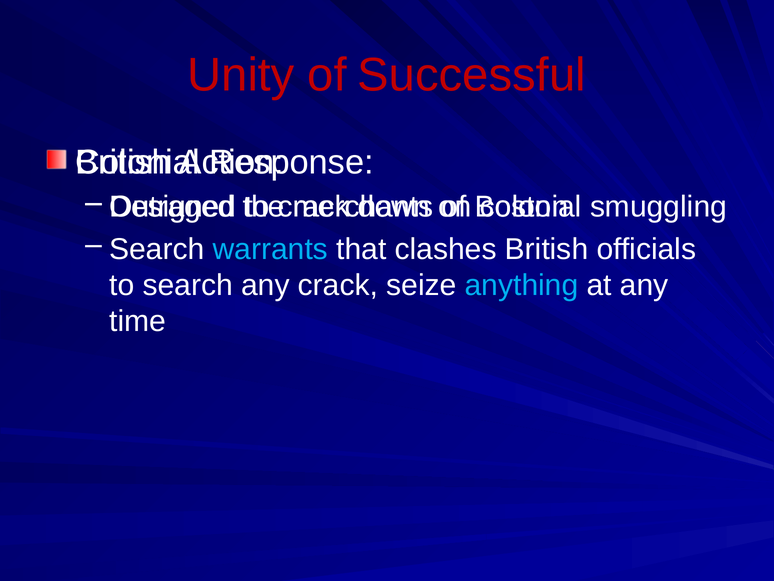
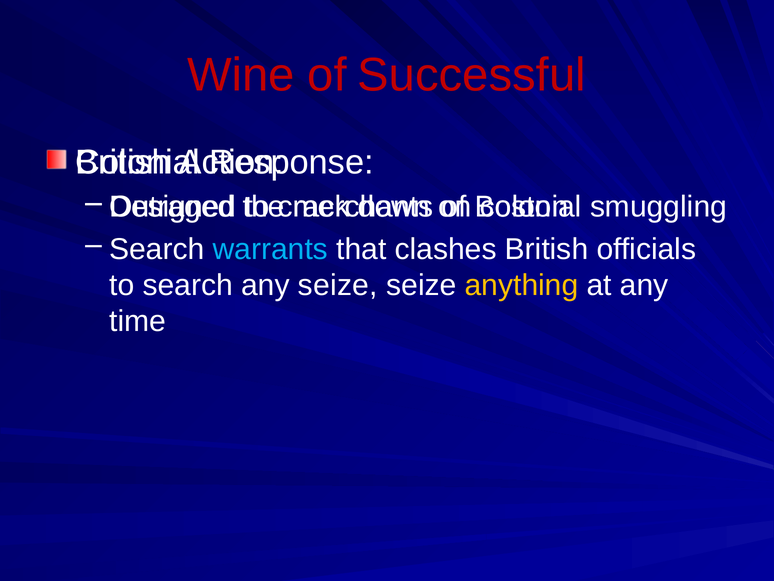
Unity: Unity -> Wine (241, 75)
any crack: crack -> seize (338, 285)
anything colour: light blue -> yellow (522, 285)
